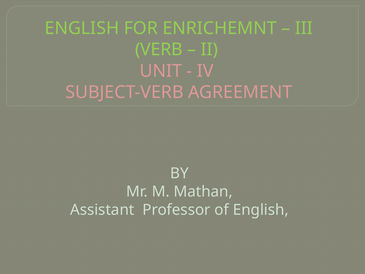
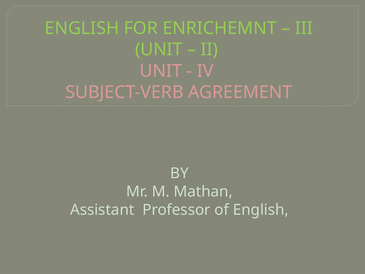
VERB: VERB -> UNIT (159, 50)
